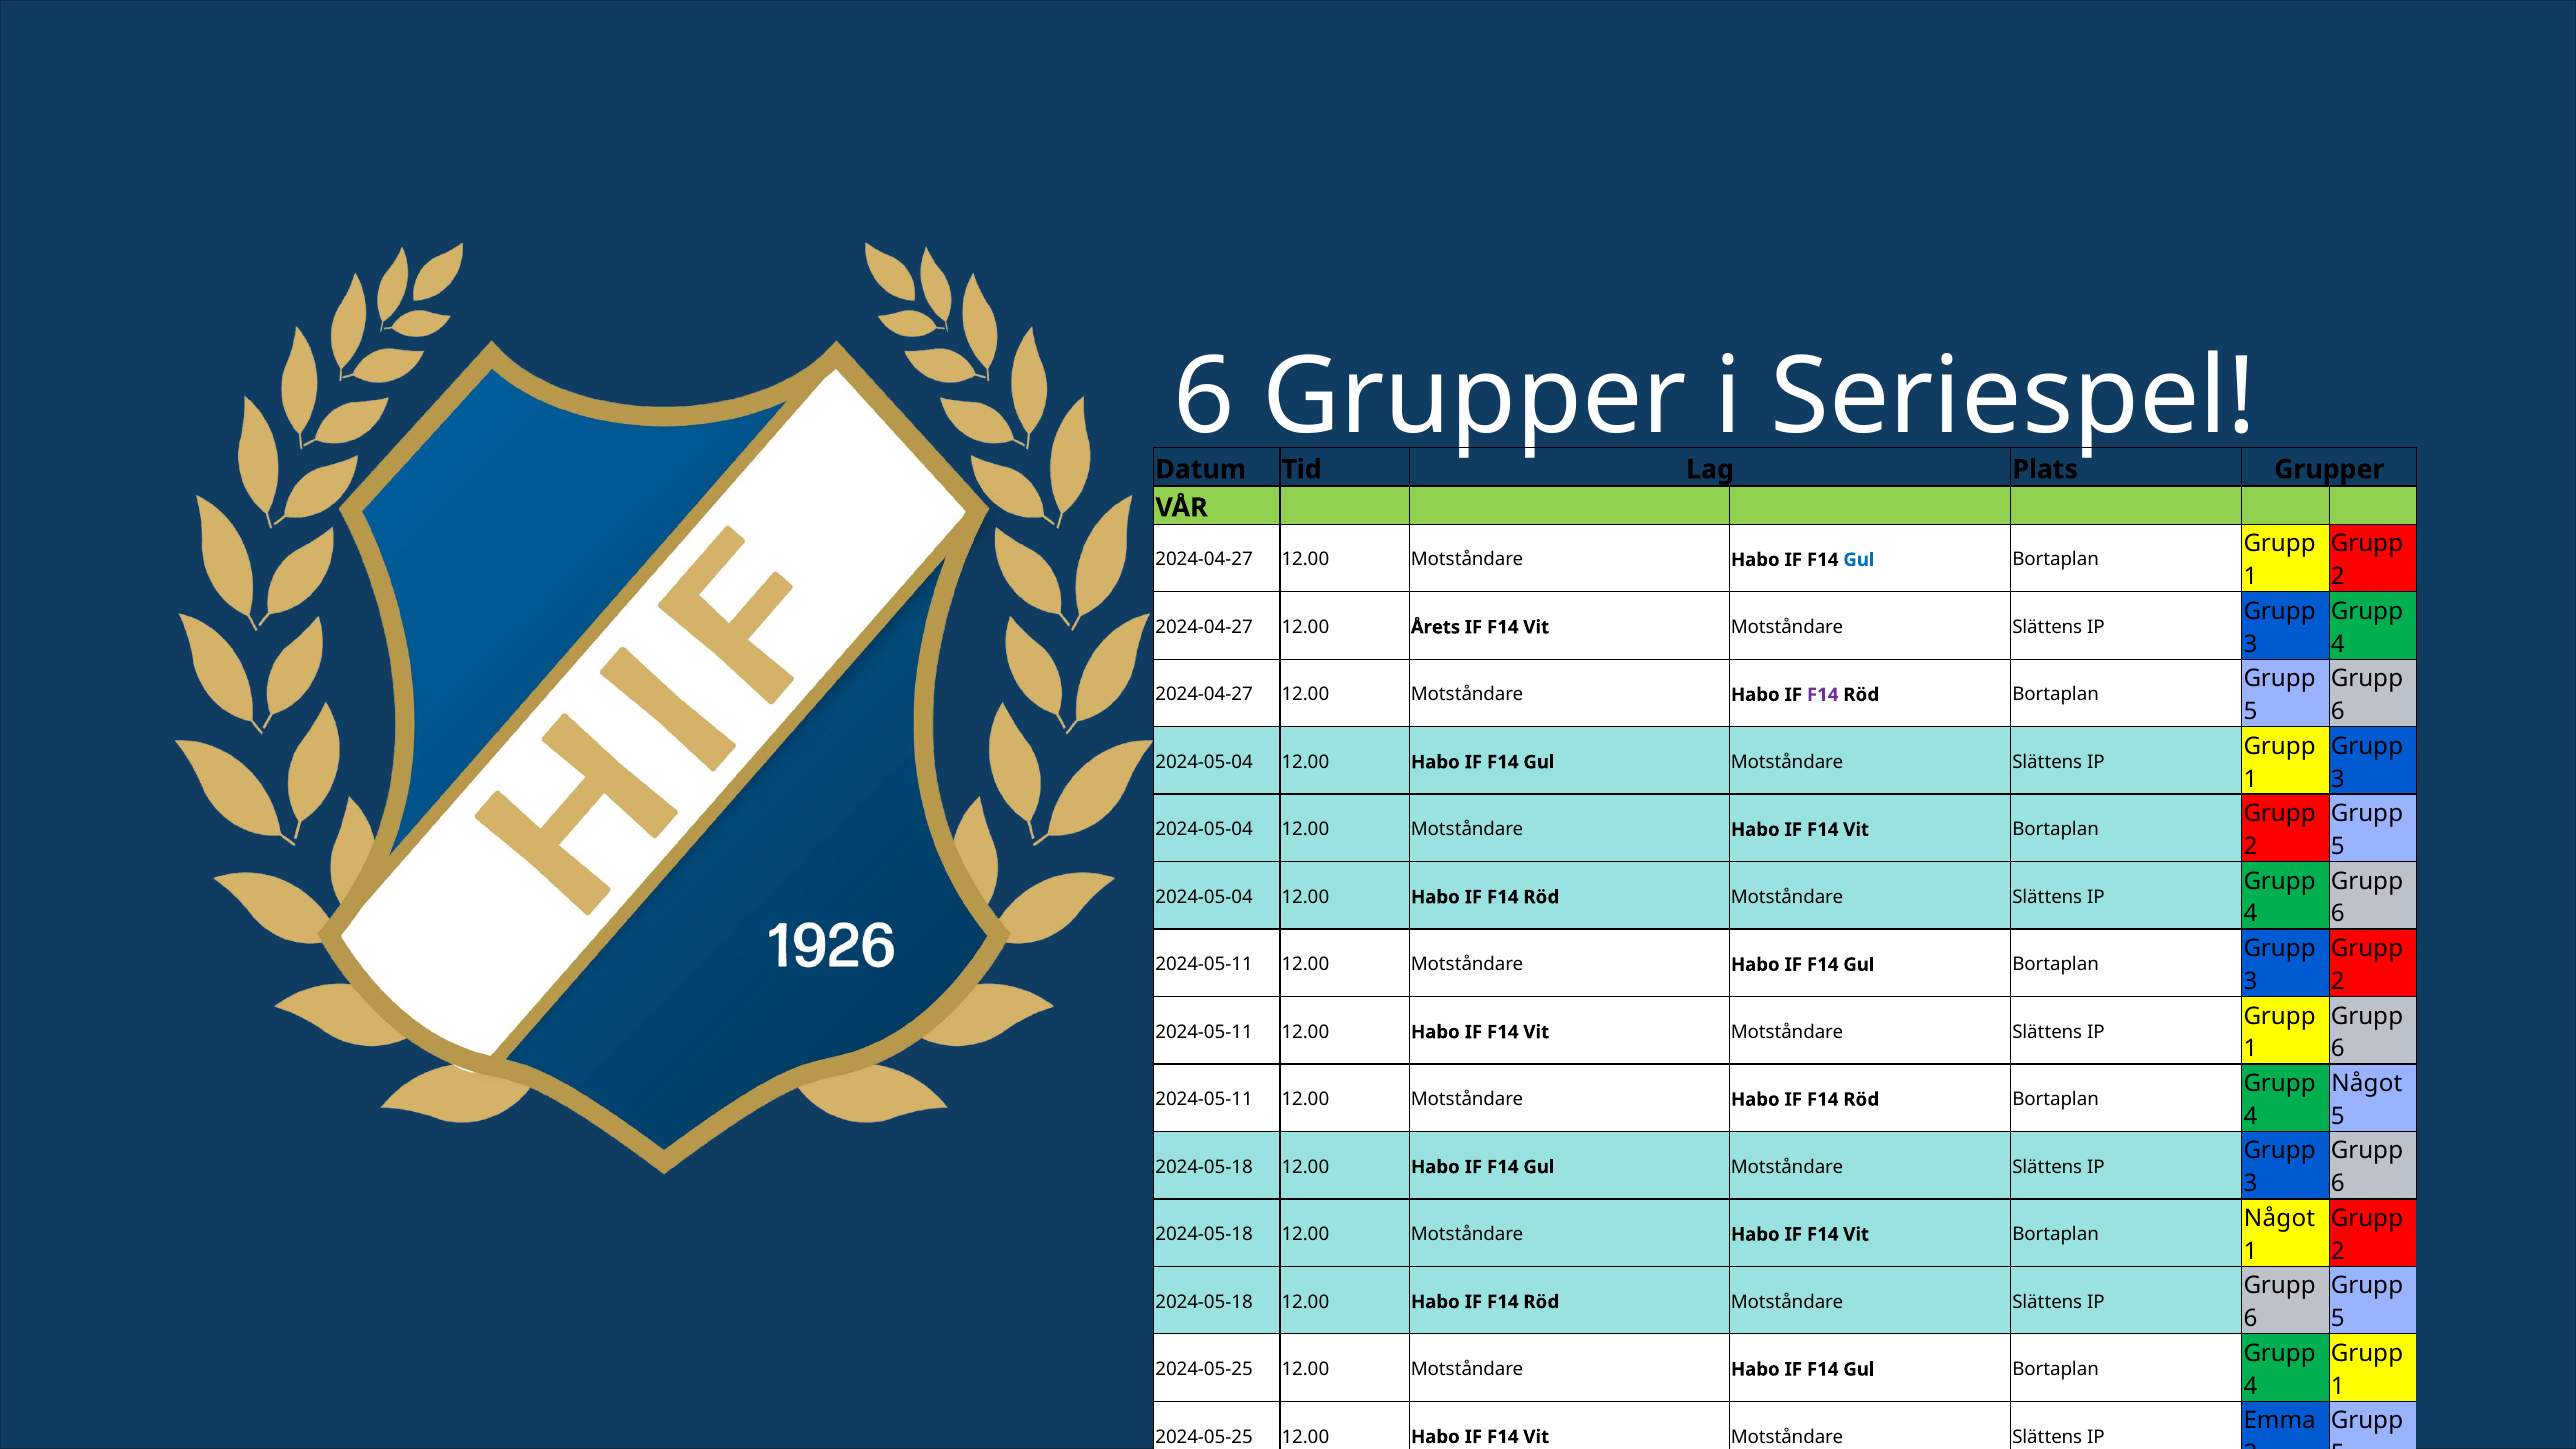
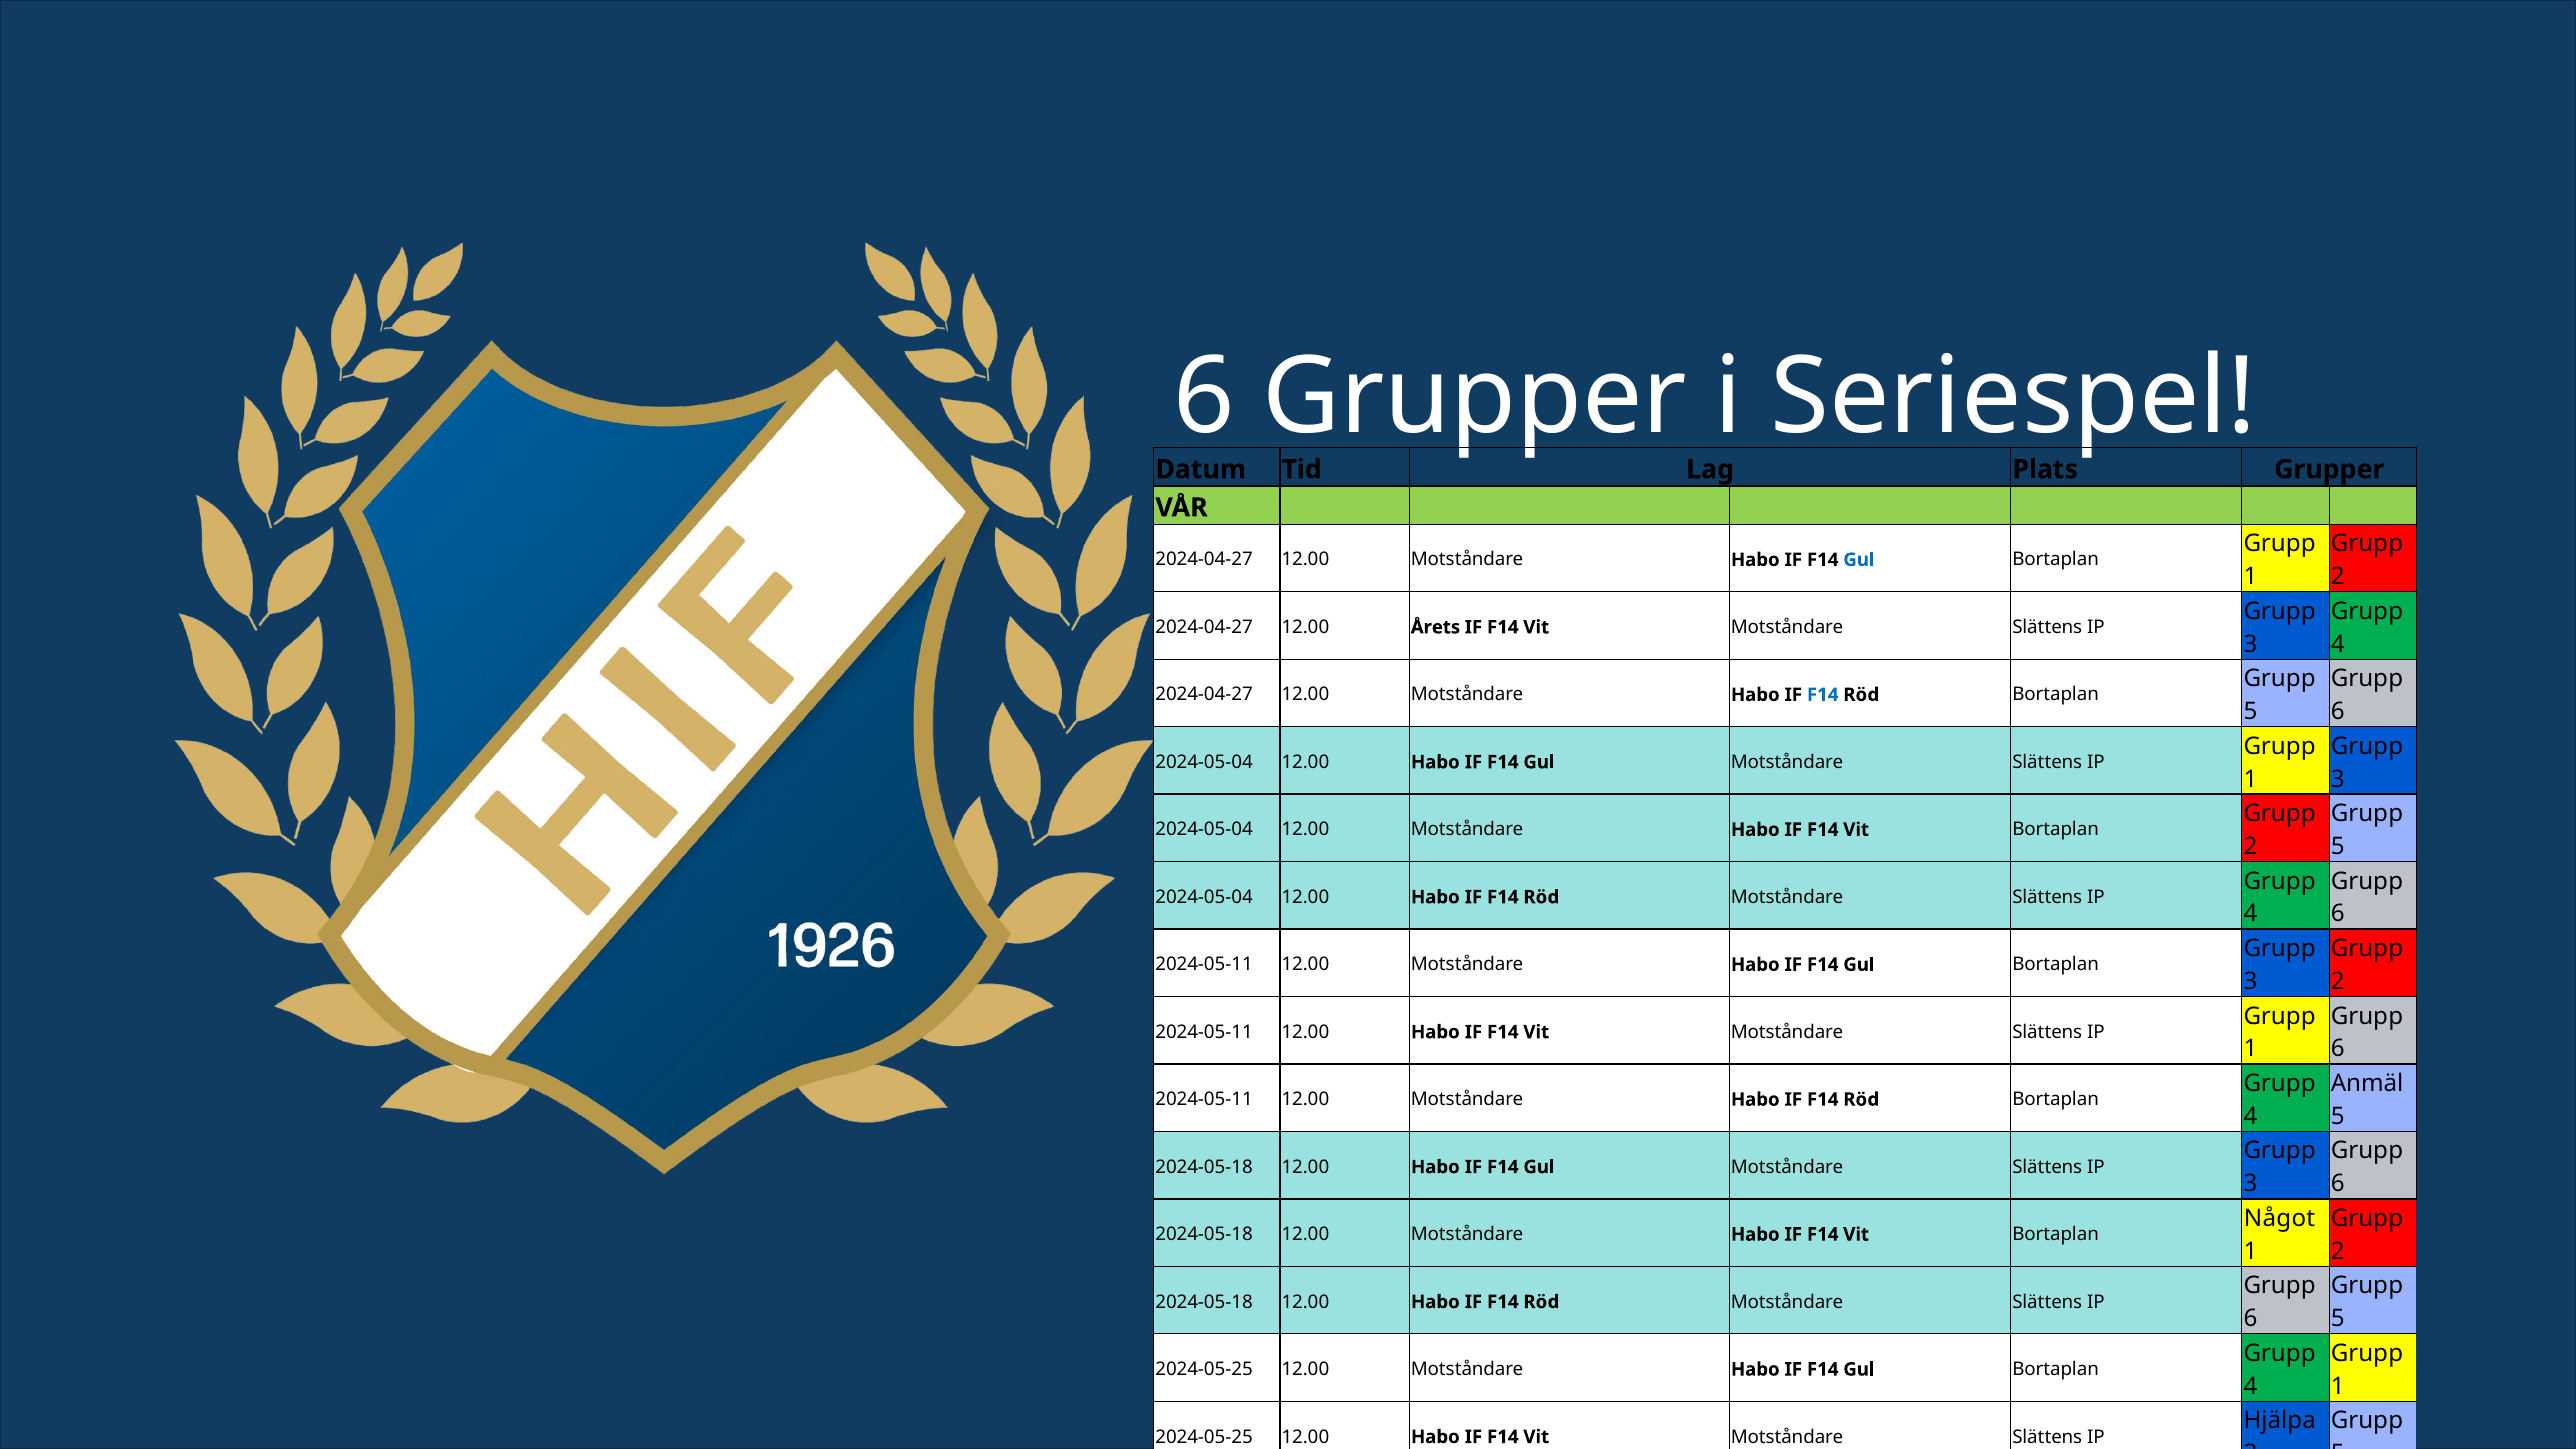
F14 colour: purple -> blue (1823, 695)
Något: Något -> Anmäl (2367, 1084)
Emma: Emma -> Hjälpa (2280, 1421)
